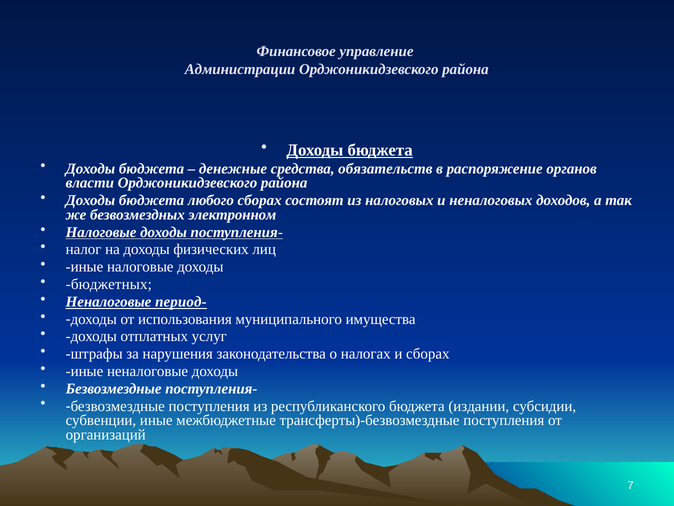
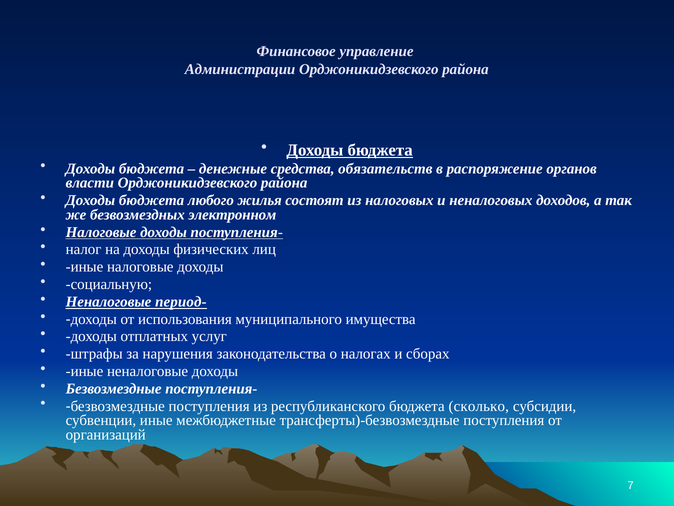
любого сборах: сборах -> жилья (260, 200)
бюджетных: бюджетных -> социальную (109, 284)
издании: издании -> сколько (479, 406)
